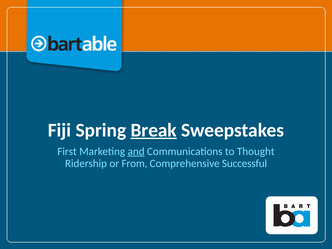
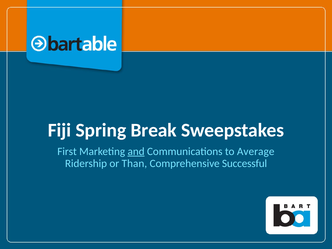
Break underline: present -> none (154, 130)
Thought: Thought -> Average (256, 151)
From: From -> Than (134, 163)
